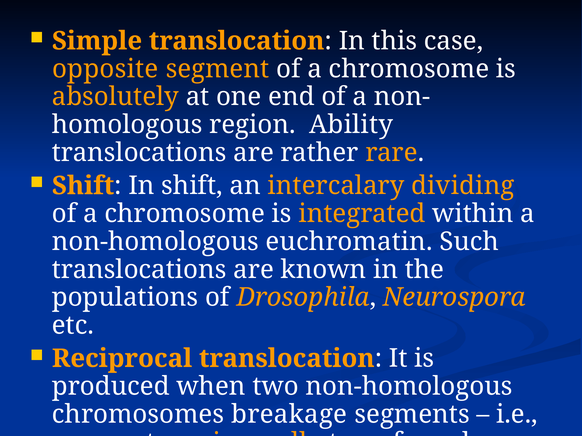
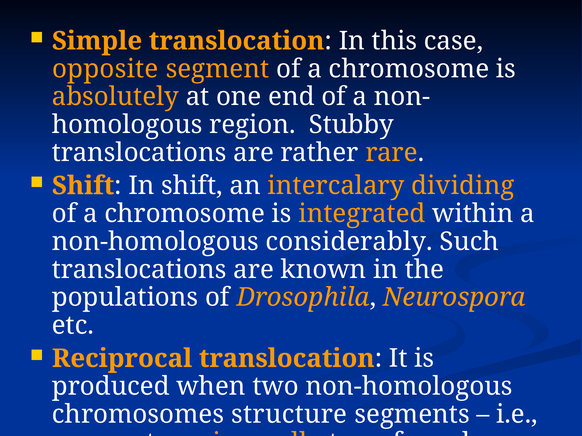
Ability: Ability -> Stubby (351, 125)
euchromatin: euchromatin -> considerably (349, 242)
breakage: breakage -> structure (289, 415)
